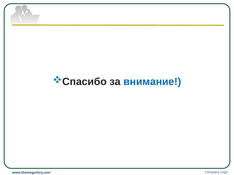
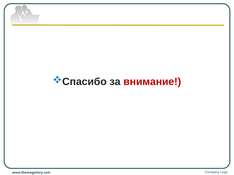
внимание colour: blue -> red (152, 82)
